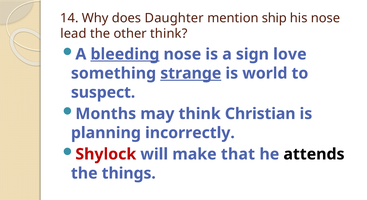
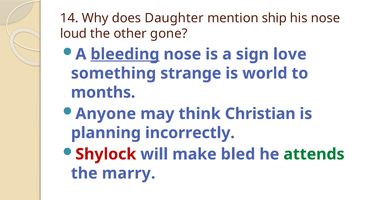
lead: lead -> loud (74, 34)
other think: think -> gone (169, 34)
strange underline: present -> none (191, 73)
suspect: suspect -> months (103, 92)
Months: Months -> Anyone (106, 114)
that: that -> bled (238, 154)
attends colour: black -> green (314, 154)
things: things -> marry (129, 173)
